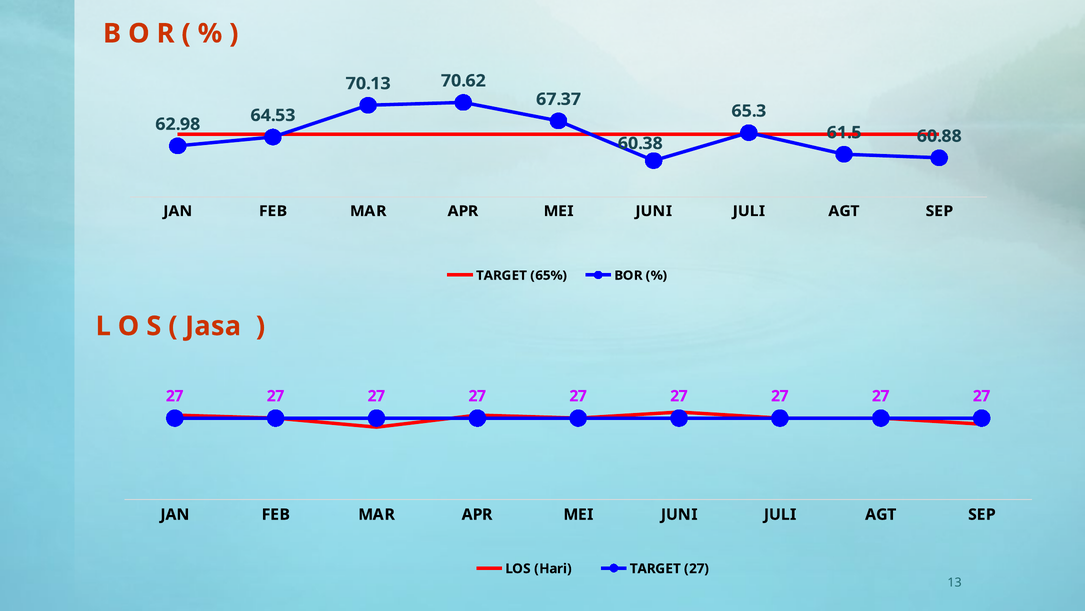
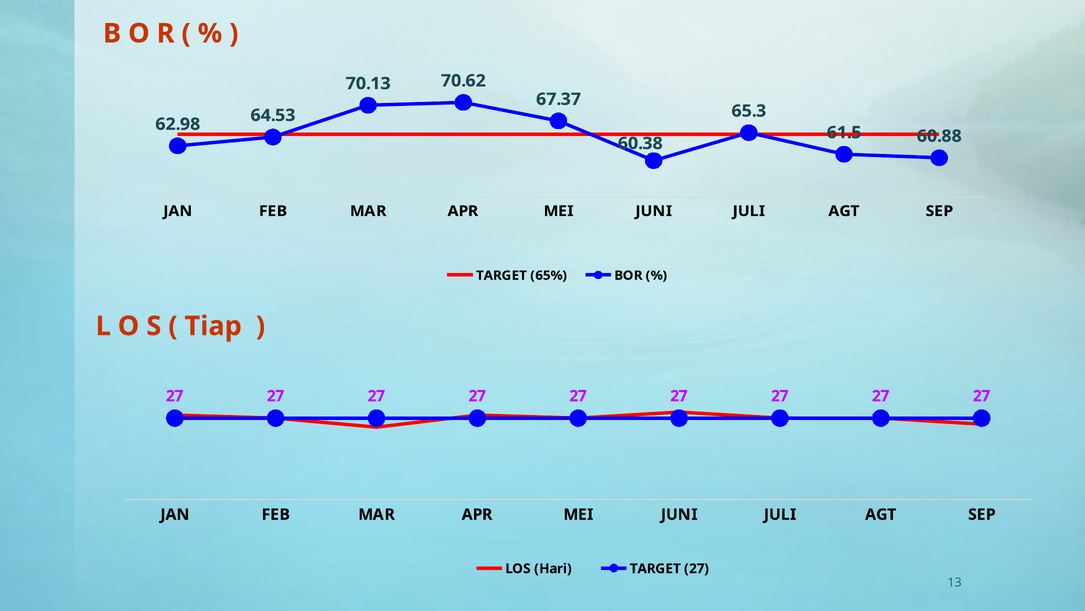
Jasa: Jasa -> Tiap (213, 326)
